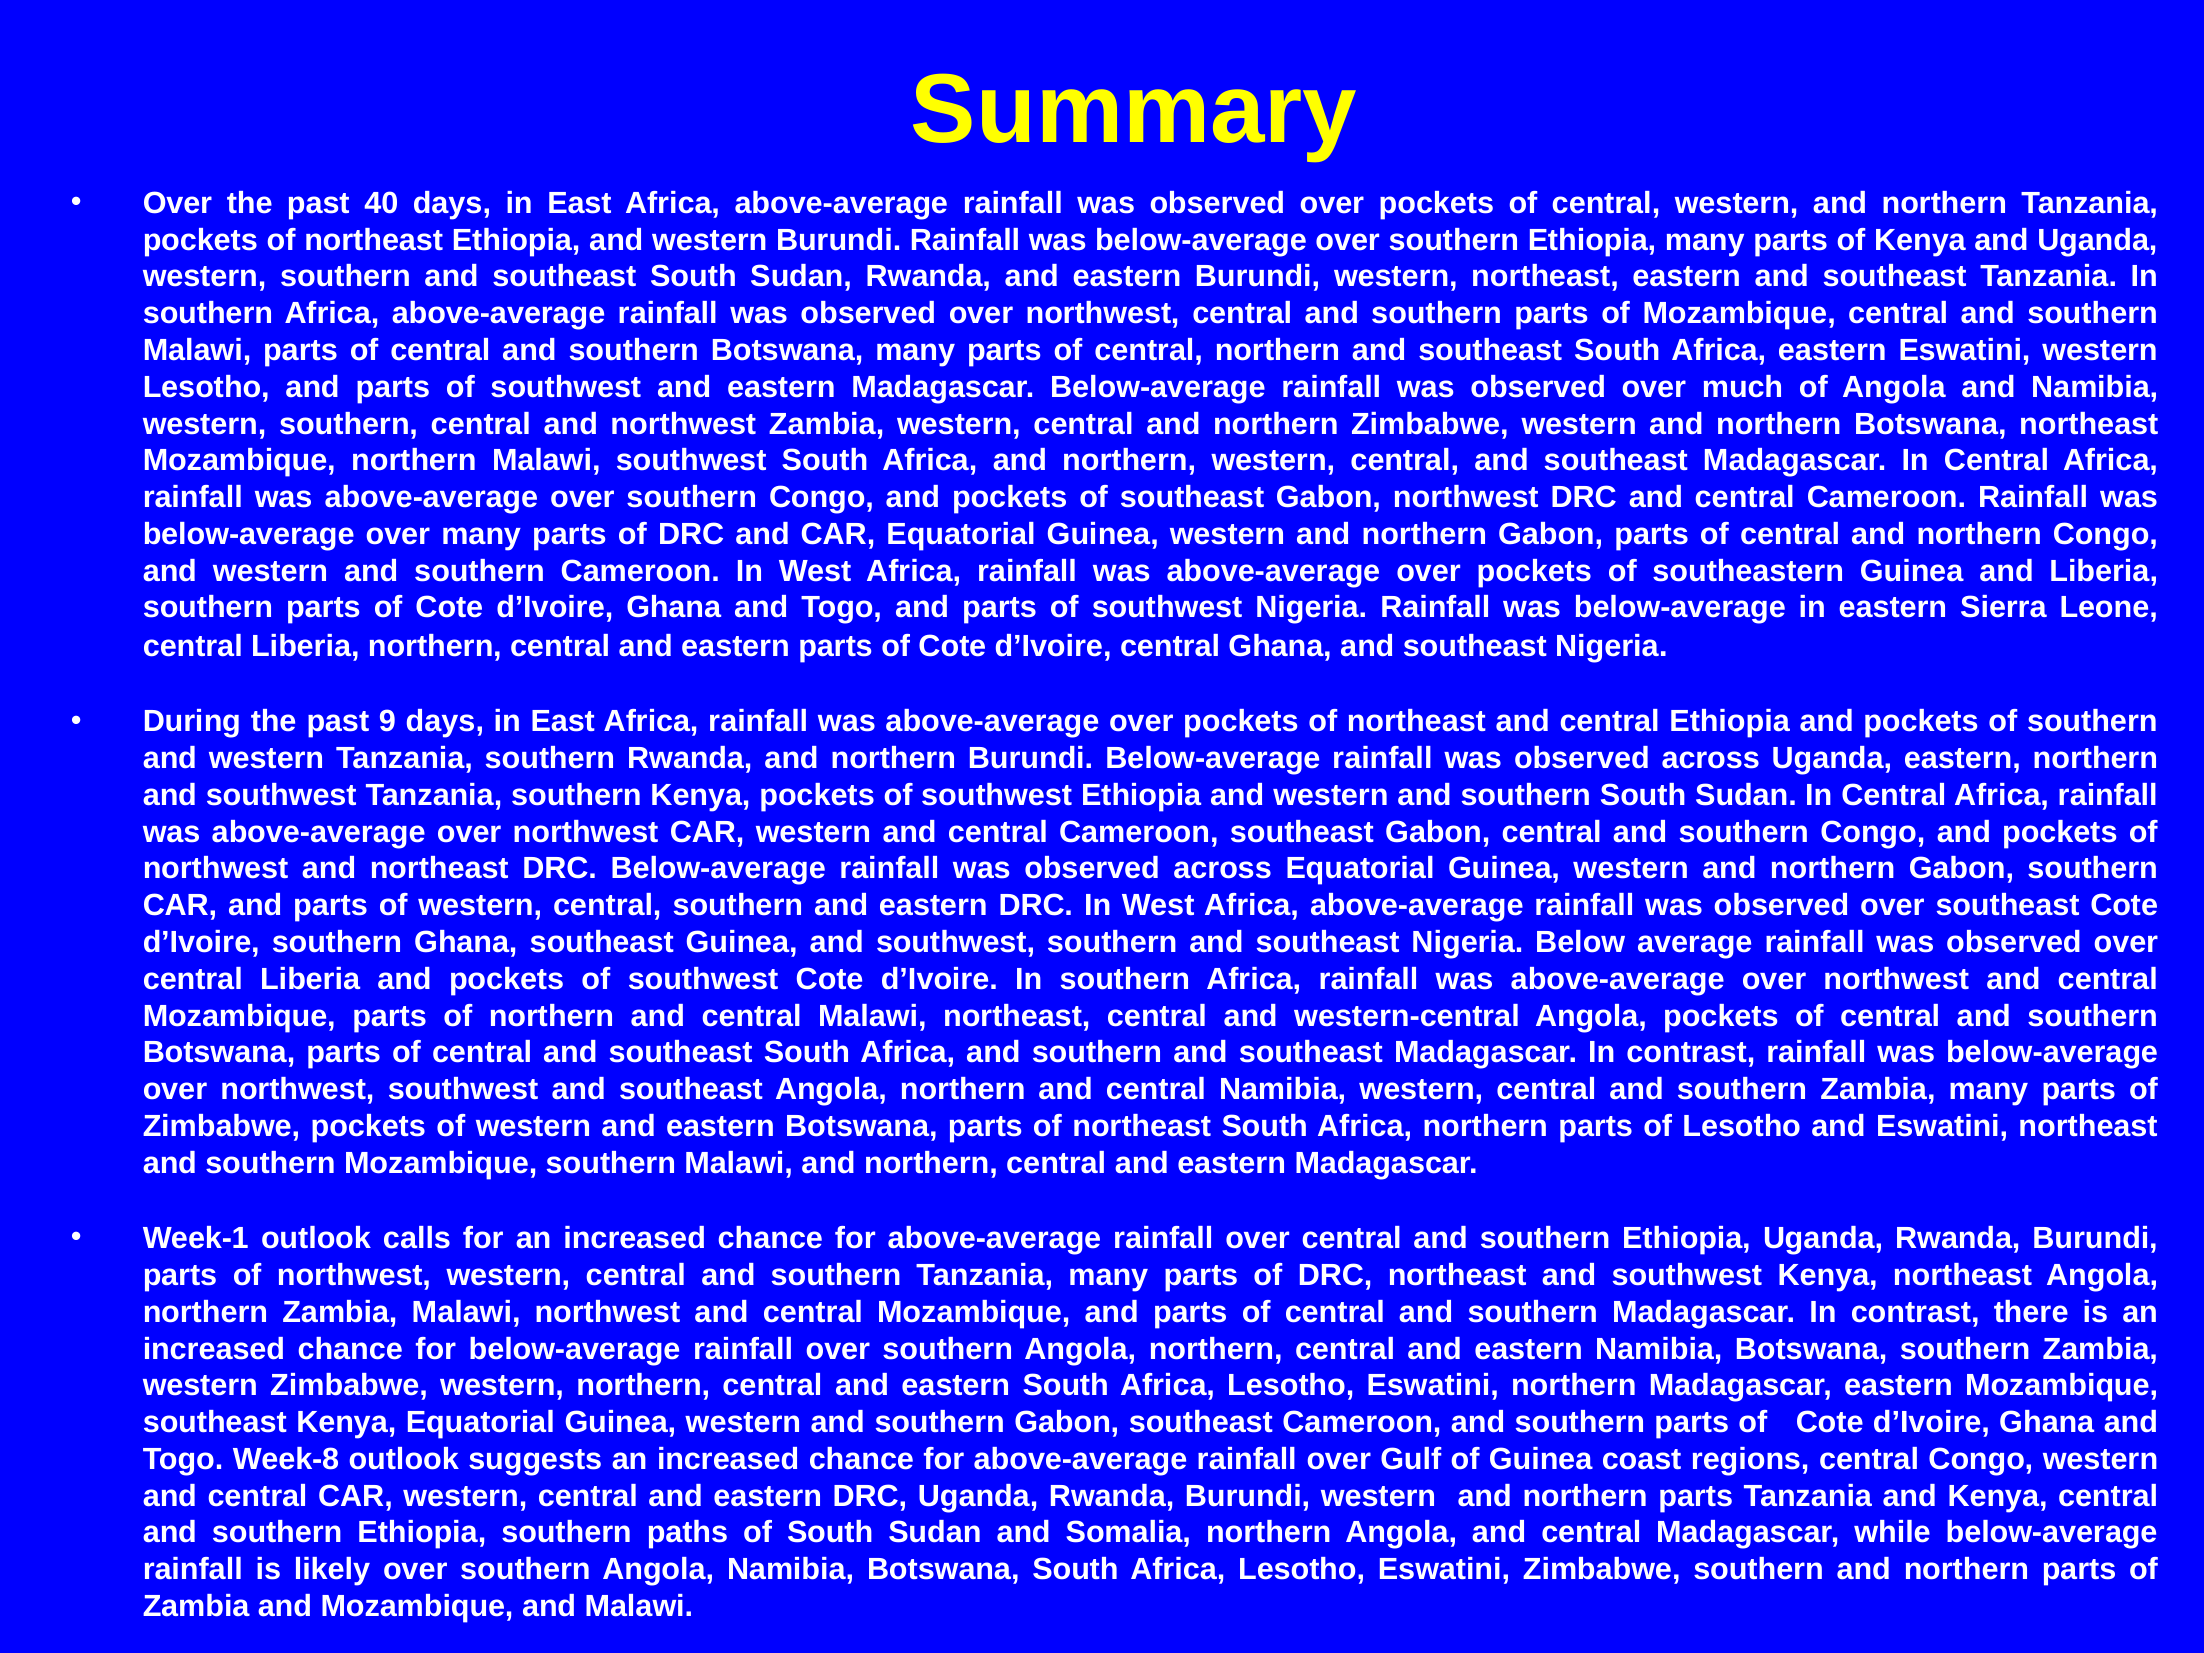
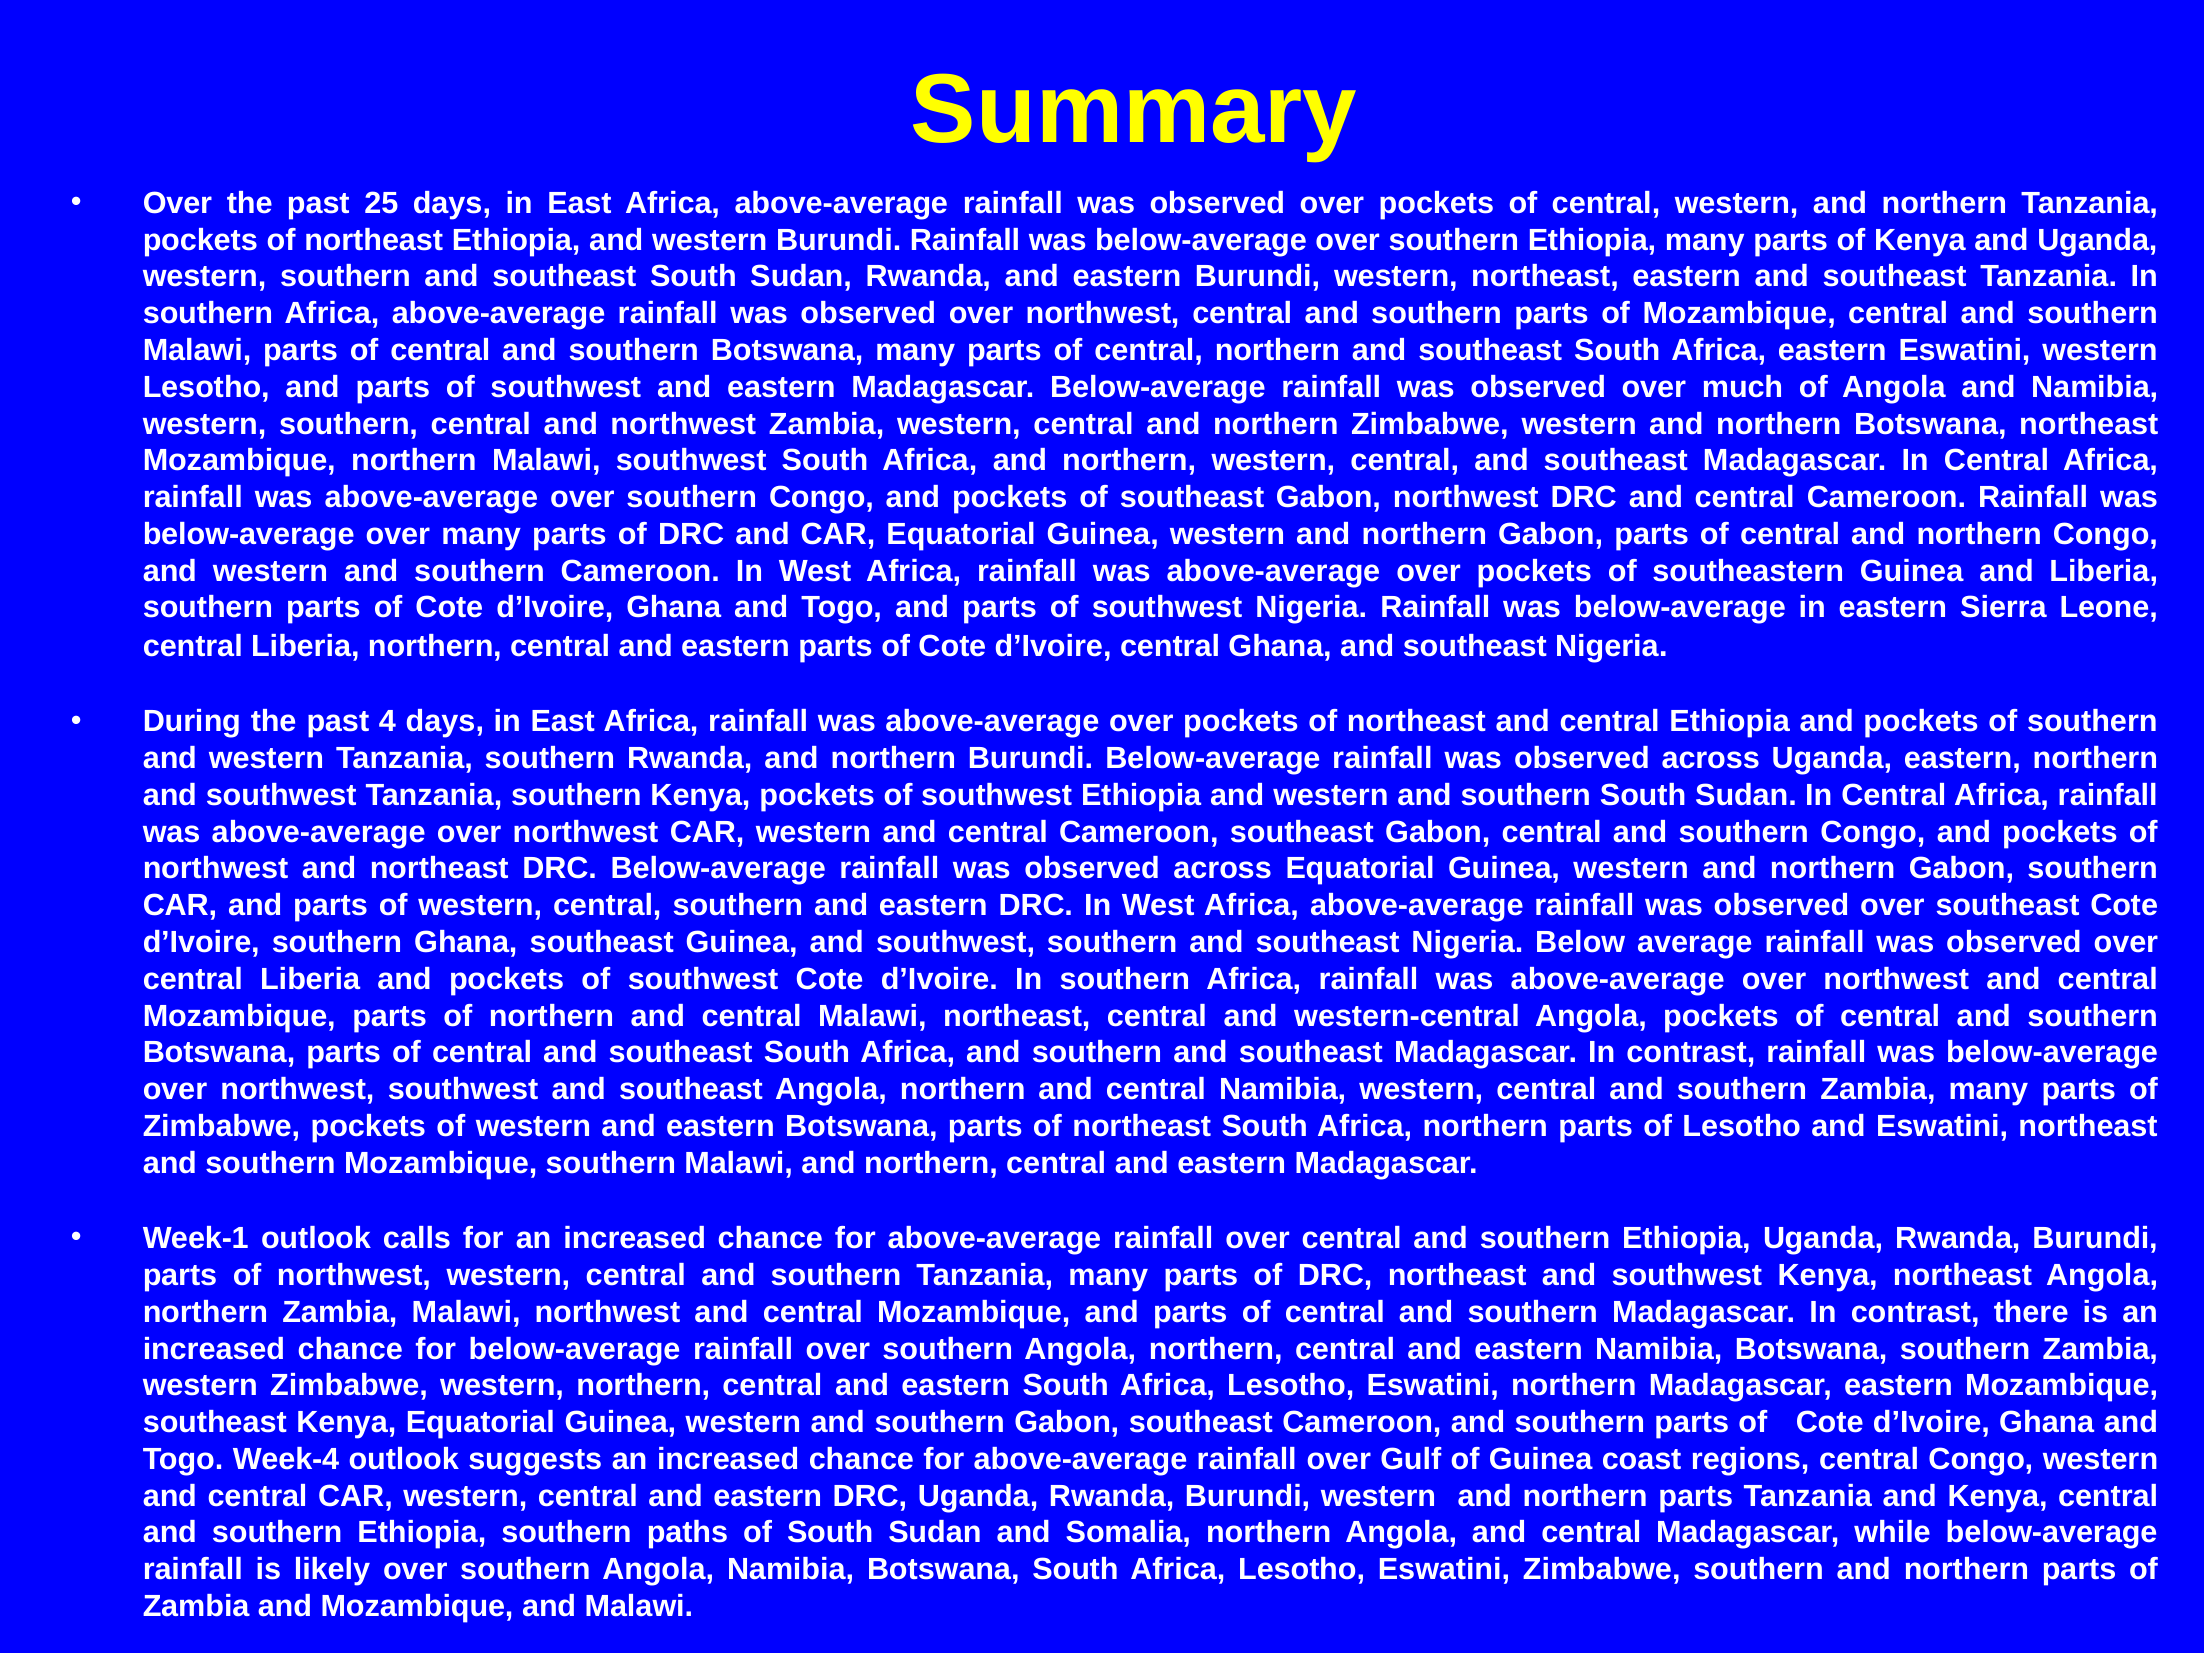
40: 40 -> 25 (381, 203)
9: 9 -> 4 (387, 722)
Week-8: Week-8 -> Week-4 (286, 1459)
